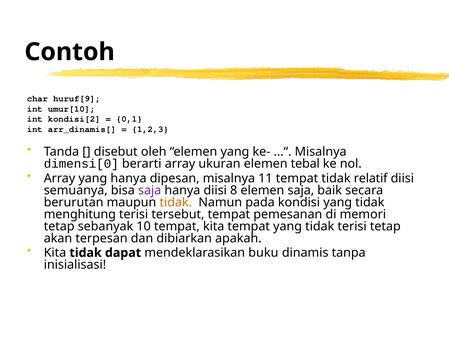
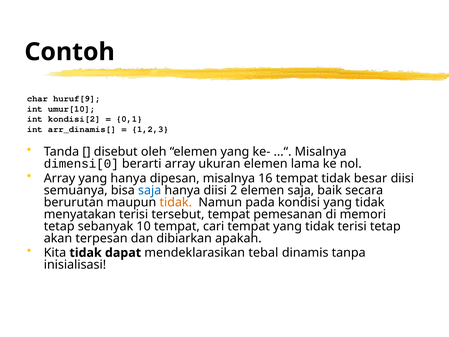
tebal: tebal -> lama (305, 164)
11: 11 -> 16 (265, 178)
relatif: relatif -> besar (371, 178)
saja colour: purple -> blue (150, 190)
8: 8 -> 2 (234, 190)
menghitung: menghitung -> menyatakan (80, 214)
tempat kita: kita -> cari (214, 226)
buku: buku -> tebal (263, 253)
